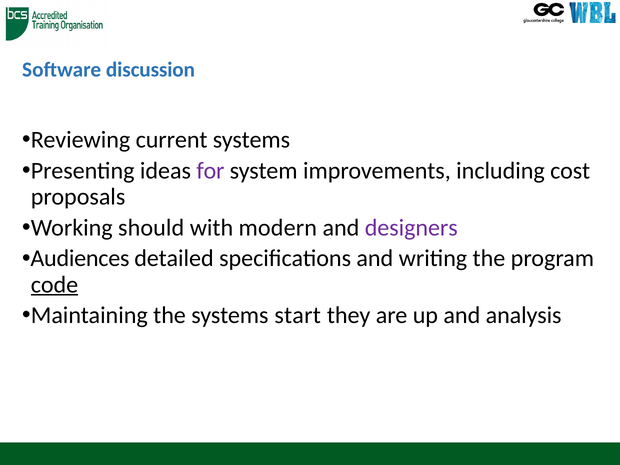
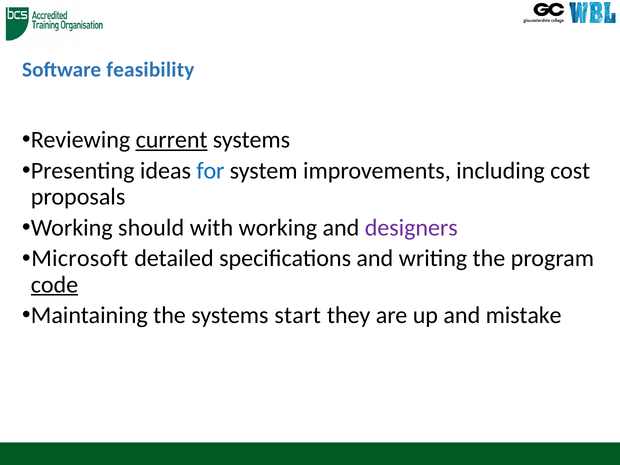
discussion: discussion -> feasibility (150, 70)
current underline: none -> present (172, 140)
for colour: purple -> blue (210, 171)
with modern: modern -> working (278, 228)
Audiences: Audiences -> Microsoft (80, 259)
analysis: analysis -> mistake (524, 315)
